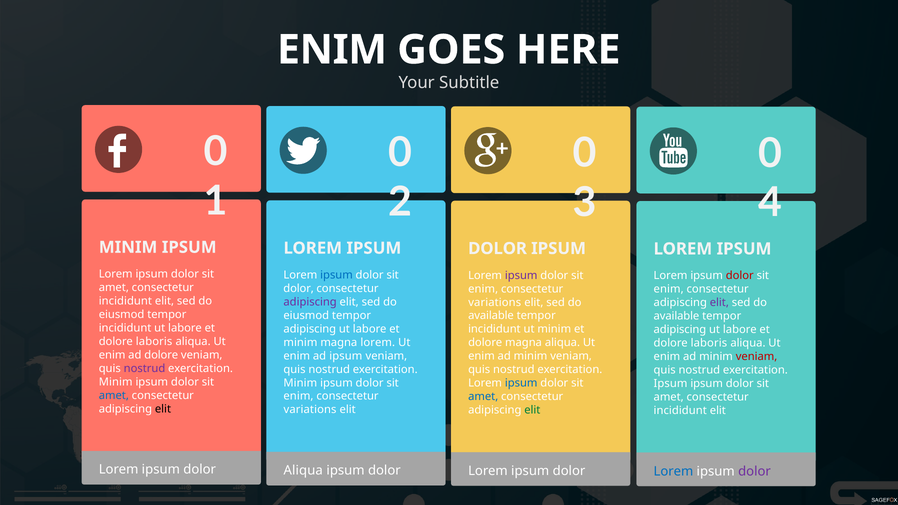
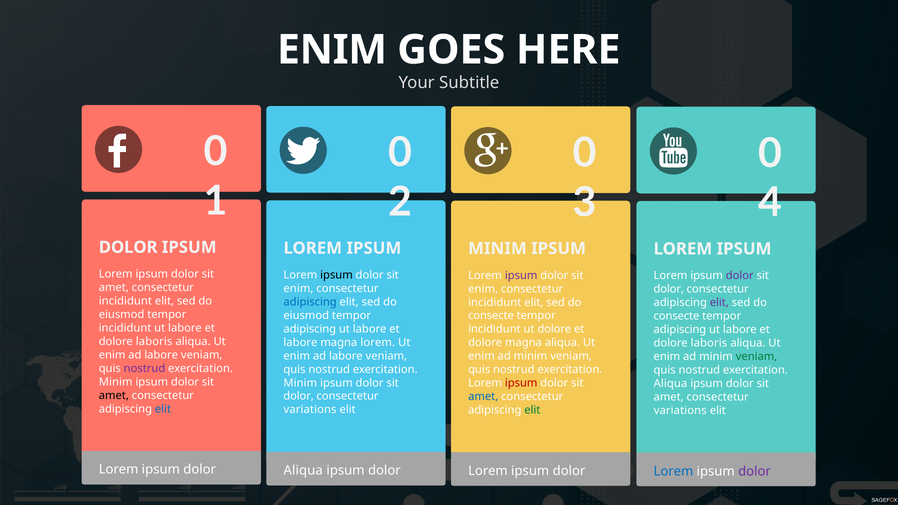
MINIM: MINIM -> DOLOR (128, 247)
DOLOR: DOLOR -> MINIM (497, 249)
ipsum colour: blue -> black (337, 275)
dolor colour: red -> purple (740, 276)
dolor: dolor -> enim (298, 289)
enim: enim -> dolor (669, 289)
adipiscing colour: purple -> blue (310, 302)
variations: variations -> incididunt (495, 302)
available: available -> consecte (491, 316)
available: available -> consecte (676, 316)
ut minim: minim -> dolore (554, 329)
minim: minim -> labore (300, 342)
dolore: dolore -> labore (161, 355)
ipsum: ipsum -> labore (346, 356)
veniam colour: red -> green (757, 357)
ipsum colour: blue -> red (521, 383)
Ipsum: Ipsum -> Aliqua (670, 384)
amet colour: blue -> black (114, 395)
enim: enim -> dolor (299, 396)
elit colour: black -> blue (163, 409)
incididunt: incididunt -> variations (680, 410)
